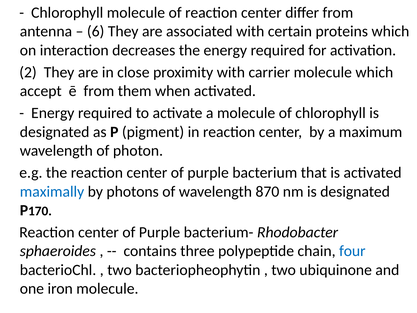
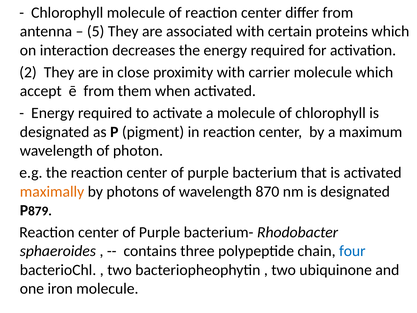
6: 6 -> 5 (96, 31)
maximally colour: blue -> orange (52, 191)
170: 170 -> 879 (40, 211)
